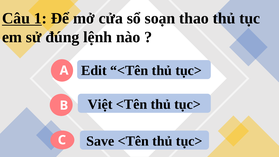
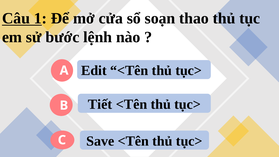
đúng: đúng -> bước (62, 37)
Việt: Việt -> Tiết (100, 104)
